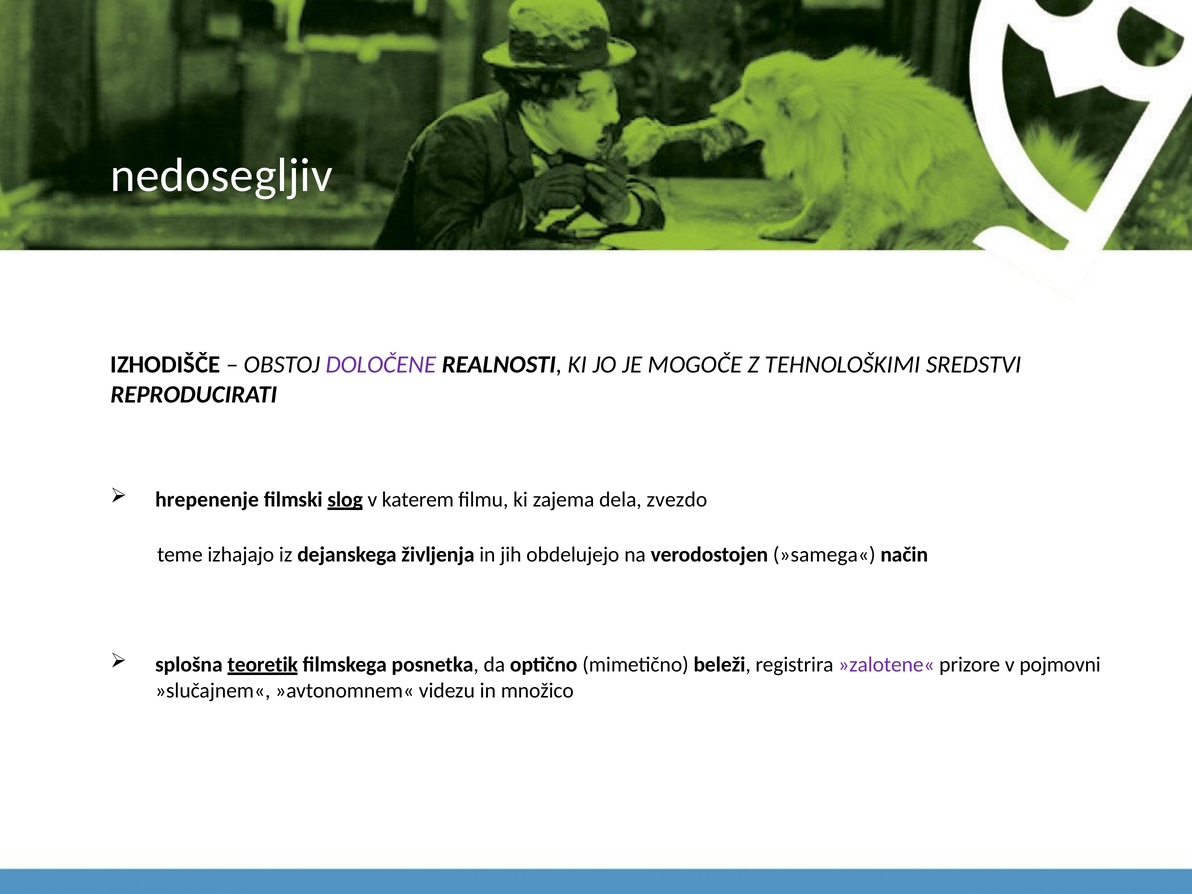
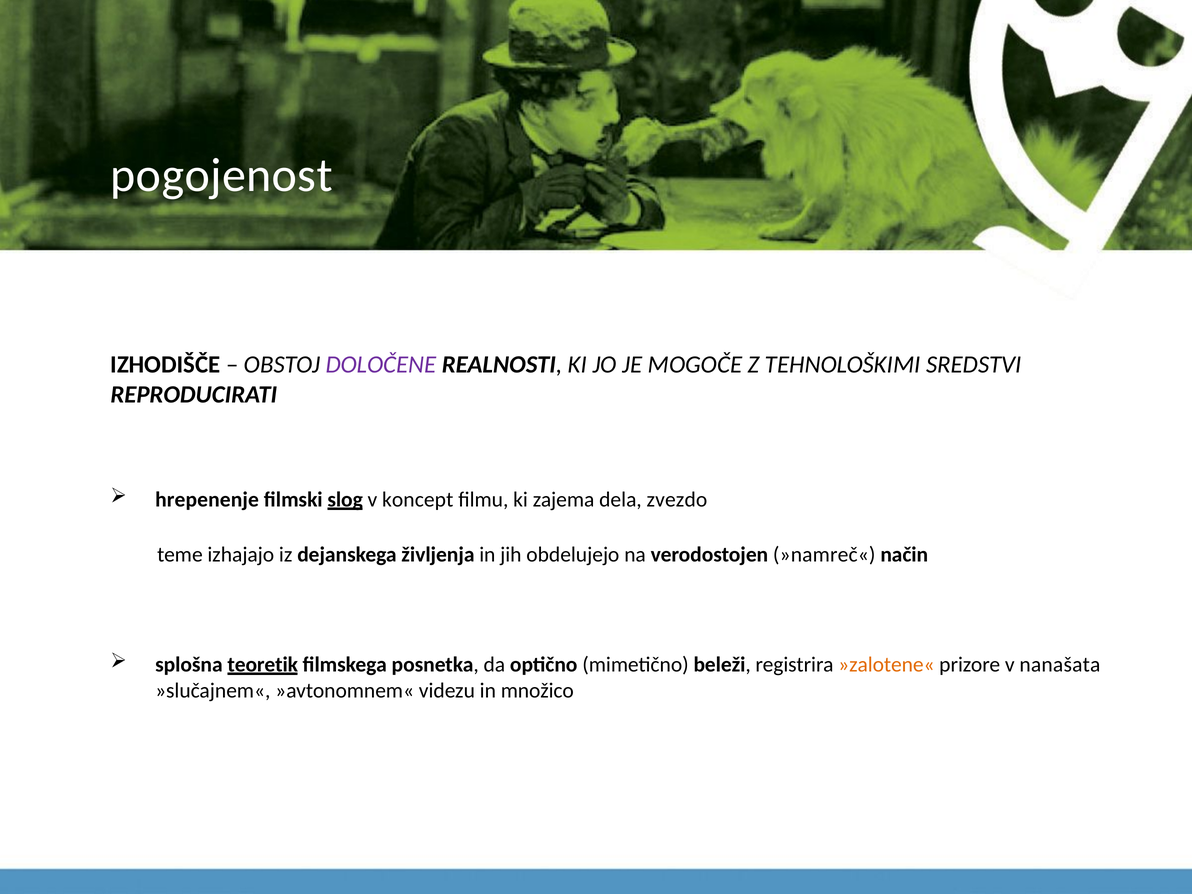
nedosegljiv: nedosegljiv -> pogojenost (222, 175)
katerem: katerem -> koncept (418, 500)
»samega«: »samega« -> »namreč« (824, 555)
»zalotene« colour: purple -> orange (886, 665)
pojmovni: pojmovni -> nanašata (1060, 665)
